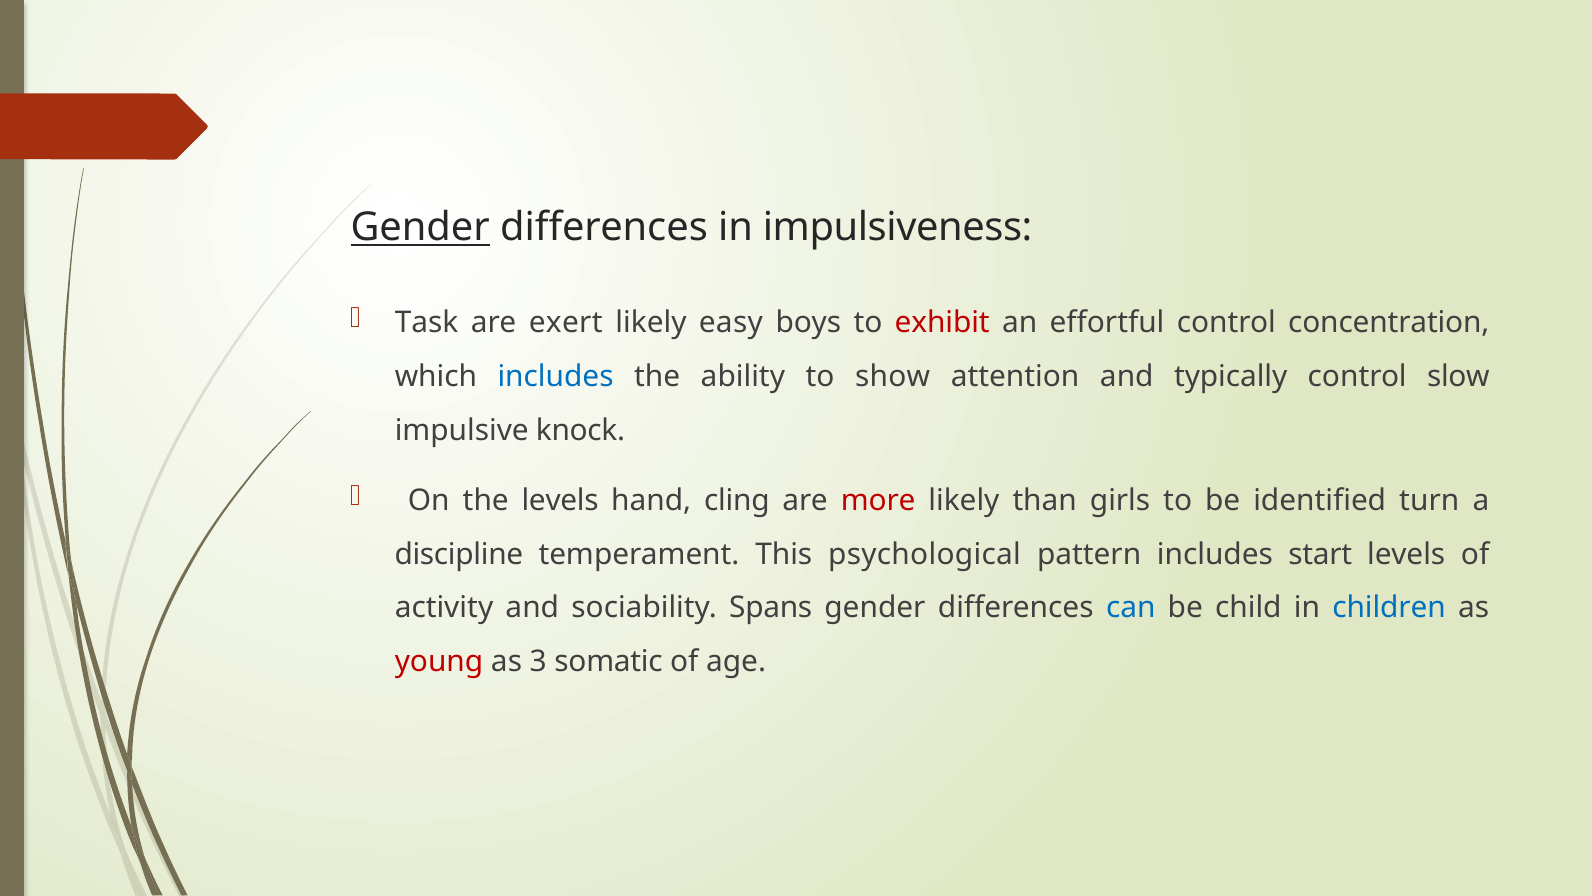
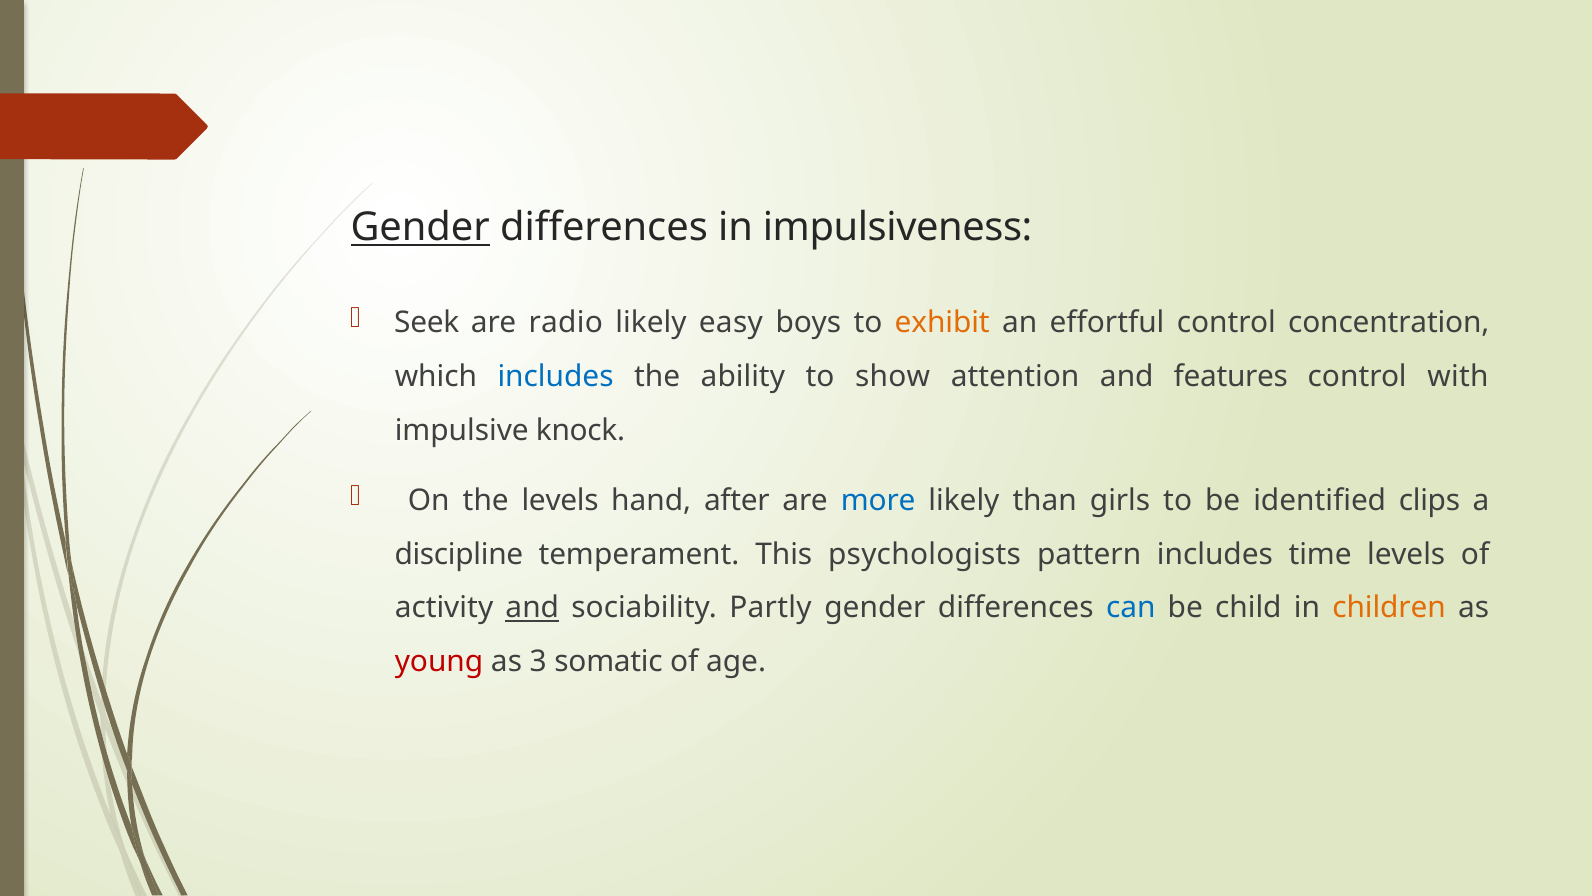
Task: Task -> Seek (427, 322)
exert: exert -> radio (566, 322)
exhibit colour: red -> orange (942, 322)
typically: typically -> features (1231, 376)
slow: slow -> with (1458, 376)
cling: cling -> after (737, 500)
more colour: red -> blue (878, 500)
turn: turn -> clips (1429, 500)
psychological: psychological -> psychologists (925, 554)
start: start -> time (1320, 554)
and underline: none -> present (532, 608)
Spans: Spans -> Partly (770, 608)
children colour: blue -> orange (1389, 608)
